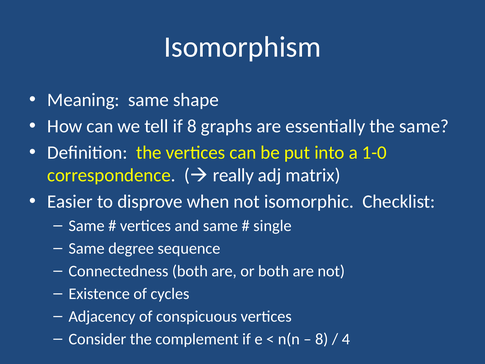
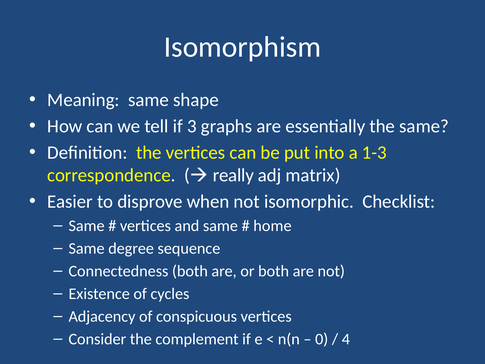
if 8: 8 -> 3 (192, 126)
1-0: 1-0 -> 1-3 (374, 153)
single: single -> home (272, 226)
8: 8 -> 0 (322, 339)
